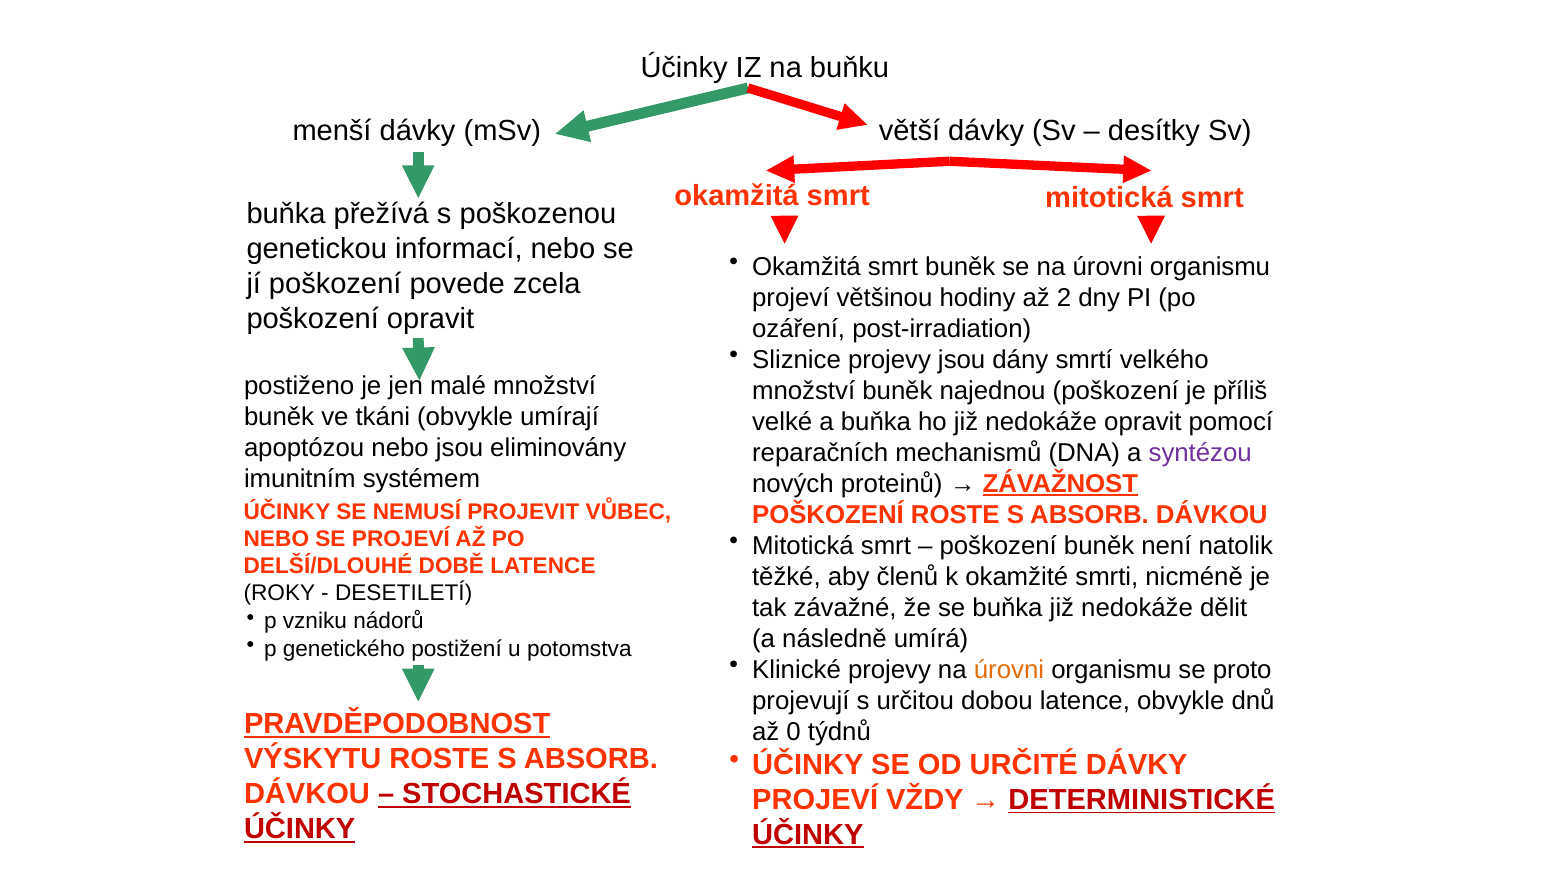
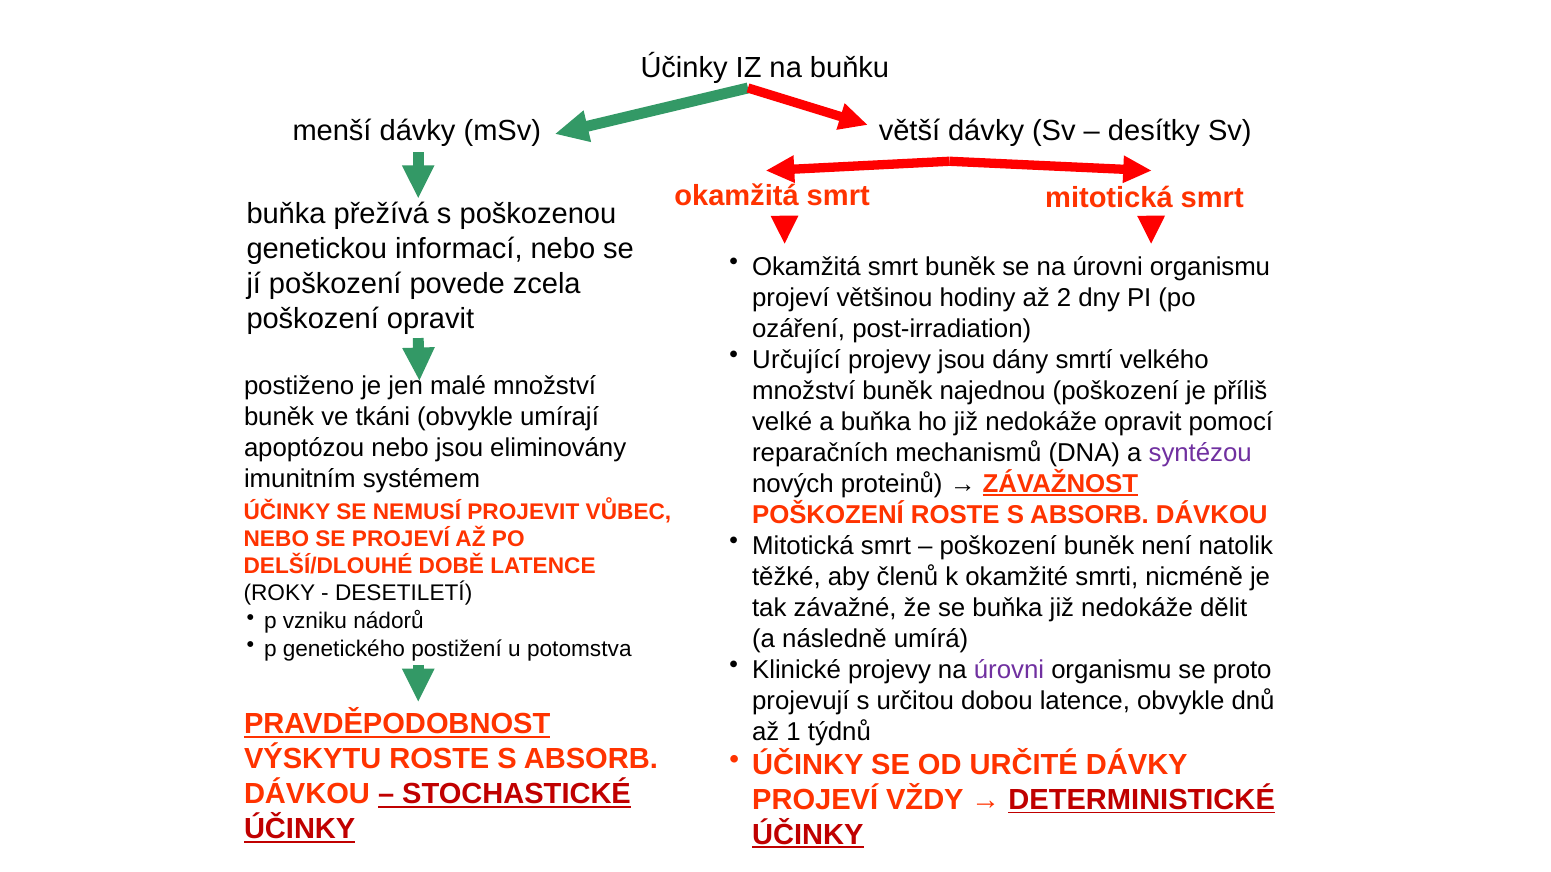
Sliznice: Sliznice -> Určující (796, 360)
úrovni colour: orange -> purple (1009, 670)
0: 0 -> 1 (794, 732)
